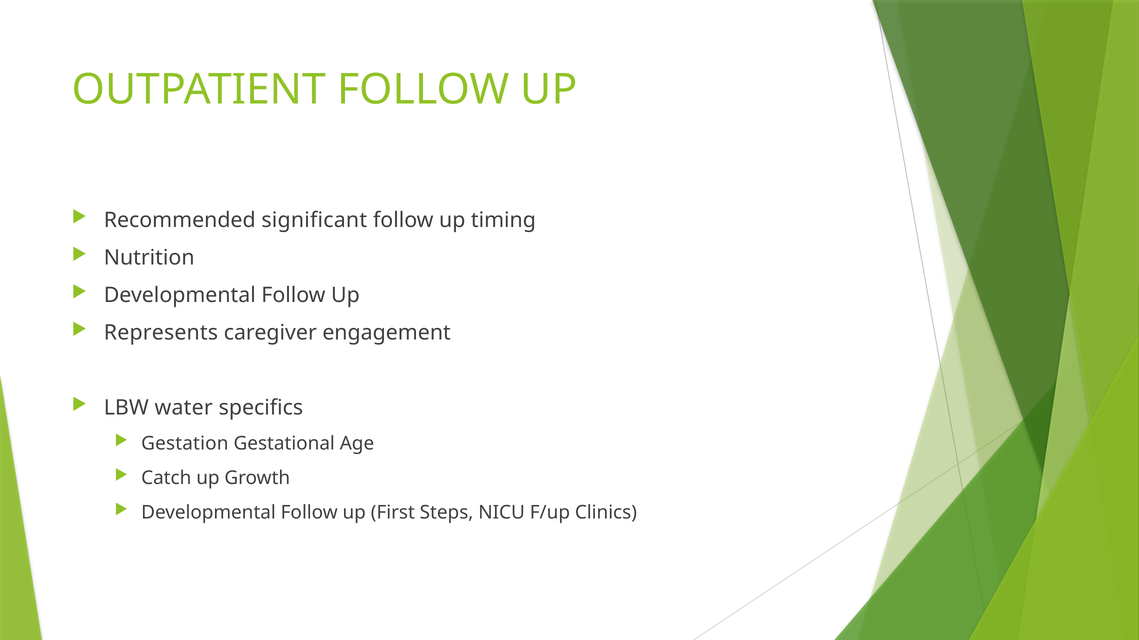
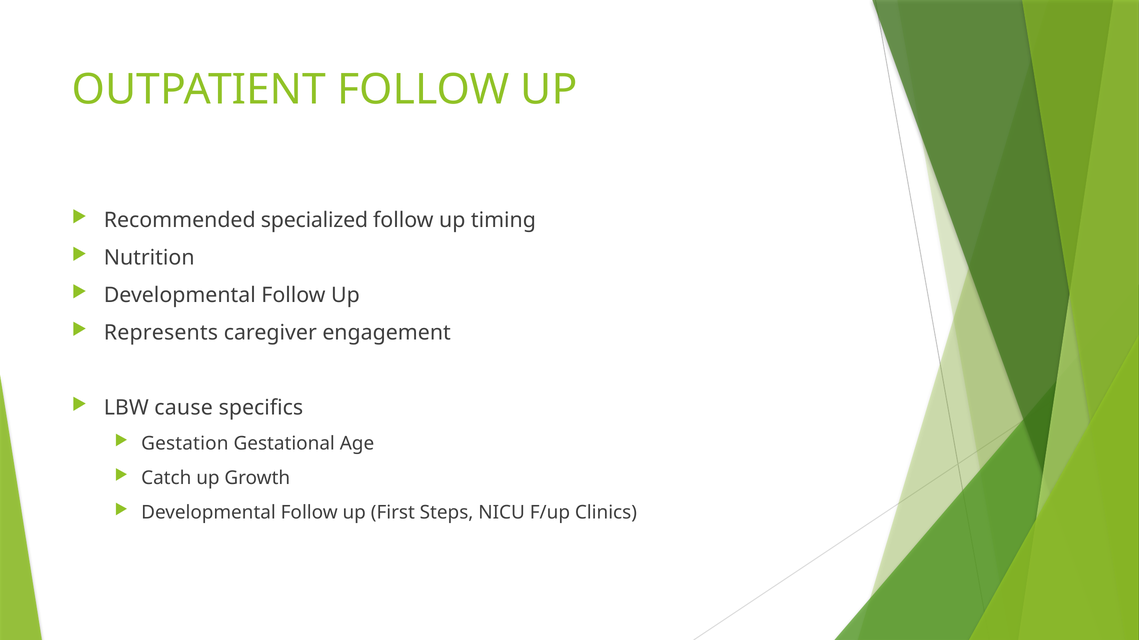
significant: significant -> specialized (314, 220)
water: water -> cause (184, 408)
